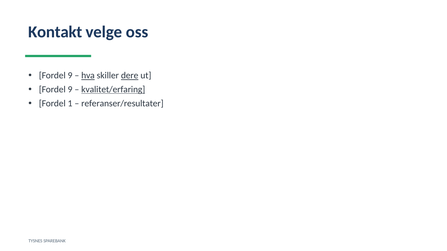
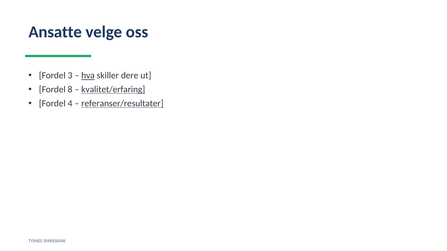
Kontakt: Kontakt -> Ansatte (55, 32)
9: 9 -> 3 (70, 76)
dere underline: present -> none (130, 76)
9: 9 -> 8 (70, 90)
1: 1 -> 4 (70, 104)
referanser/resultater underline: none -> present (122, 104)
